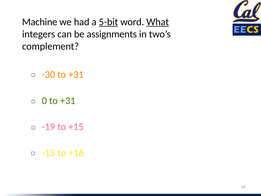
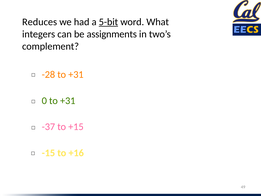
Machine: Machine -> Reduces (40, 22)
What underline: present -> none (158, 22)
-30: -30 -> -28 (48, 74)
-19: -19 -> -37 (48, 127)
